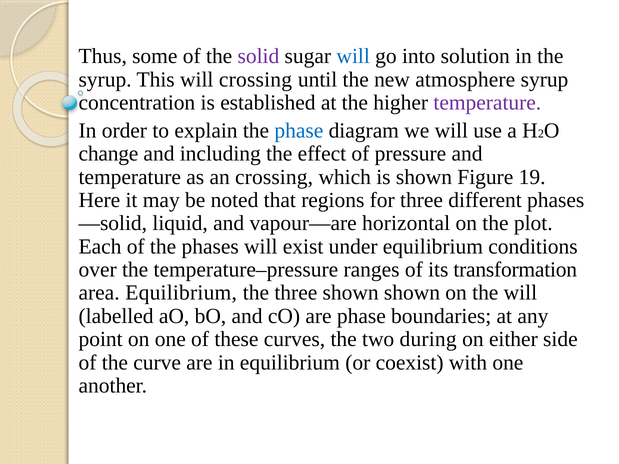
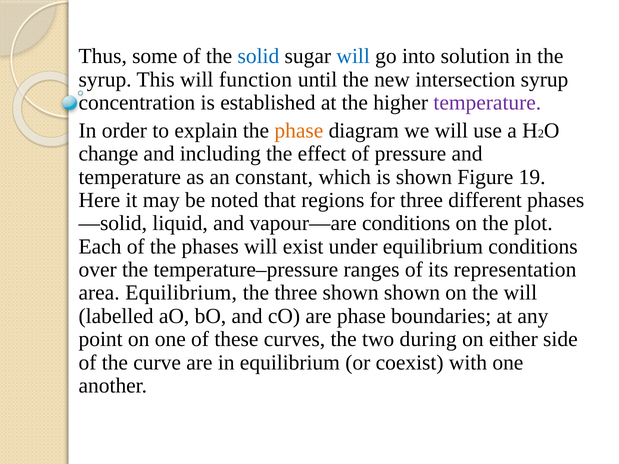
solid colour: purple -> blue (258, 56)
will crossing: crossing -> function (256, 80)
atmosphere: atmosphere -> intersection (465, 80)
phase colour: blue -> orange (299, 131)
an crossing: crossing -> constant (274, 177)
vapour—are horizontal: horizontal -> conditions (406, 223)
transformation: transformation -> representation (515, 270)
